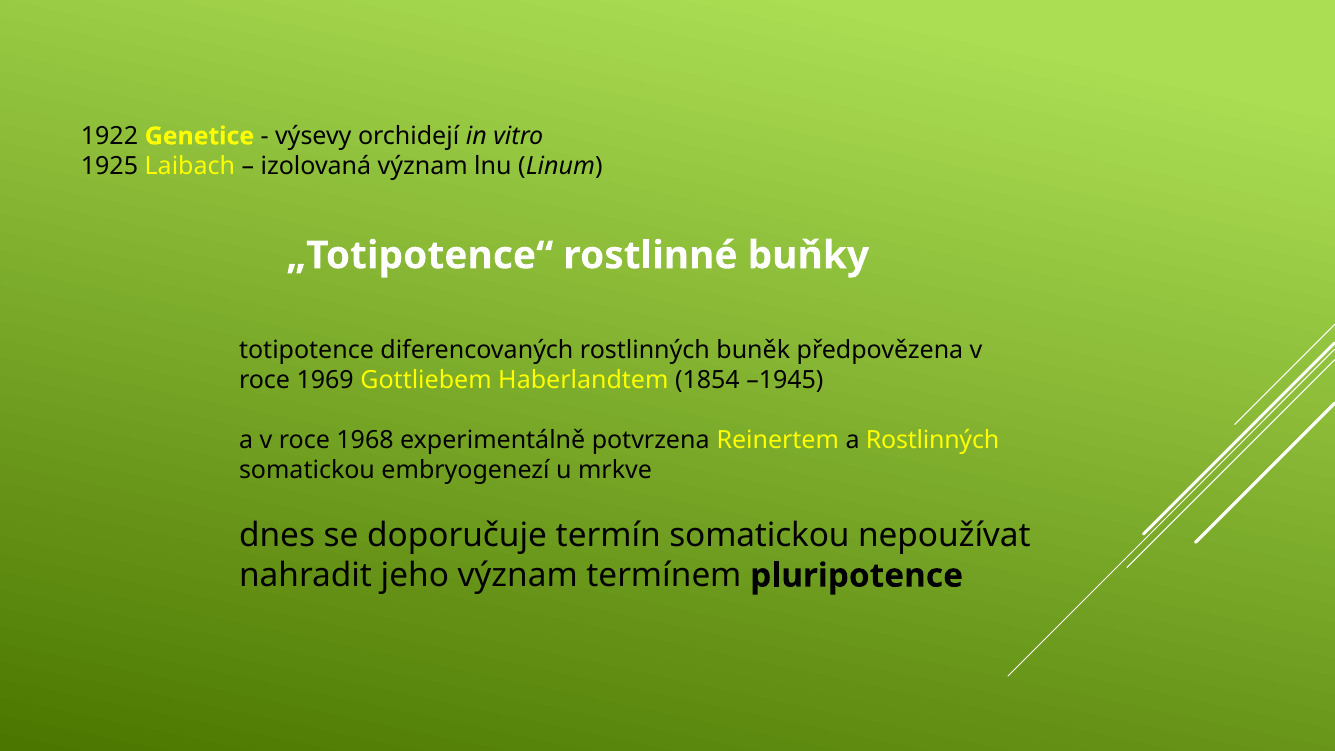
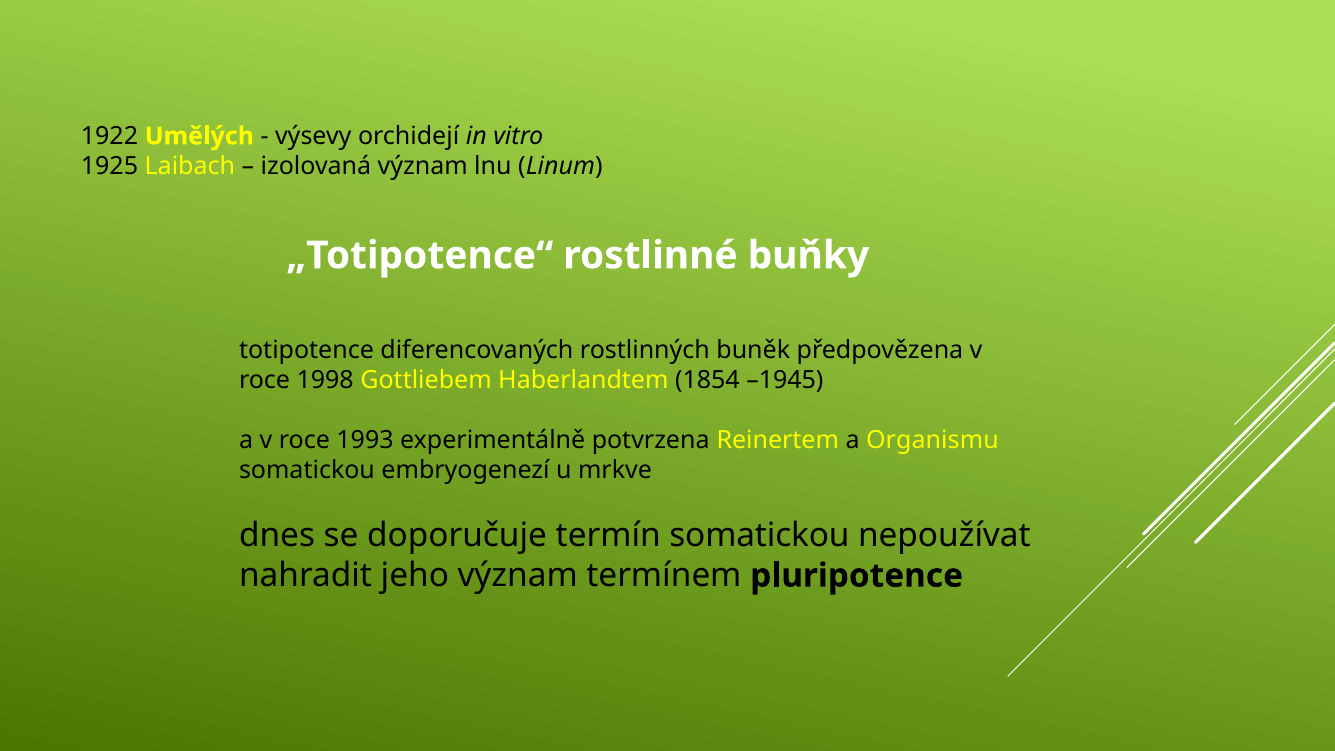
Genetice: Genetice -> Umělých (199, 136)
1969: 1969 -> 1998 (325, 380)
1968: 1968 -> 1993 (365, 440)
a Rostlinných: Rostlinných -> Organismu (932, 440)
